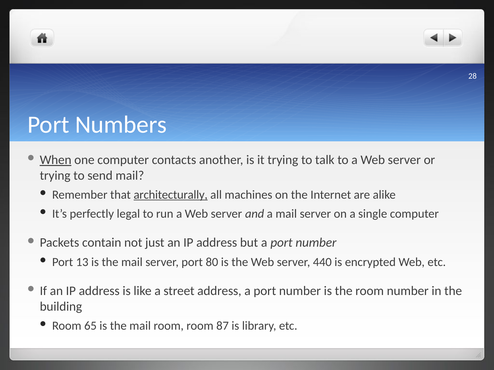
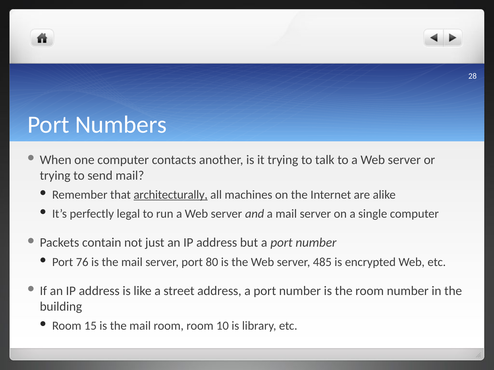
When underline: present -> none (56, 160)
13: 13 -> 76 (82, 262)
440: 440 -> 485 (322, 262)
65: 65 -> 15 (90, 326)
87: 87 -> 10 (223, 326)
